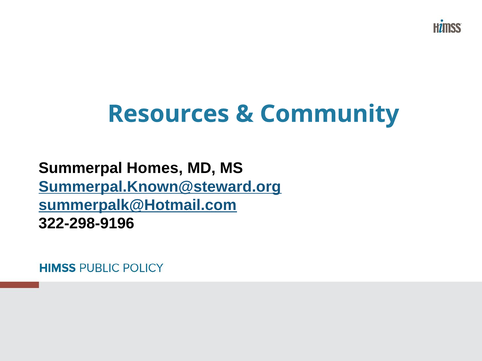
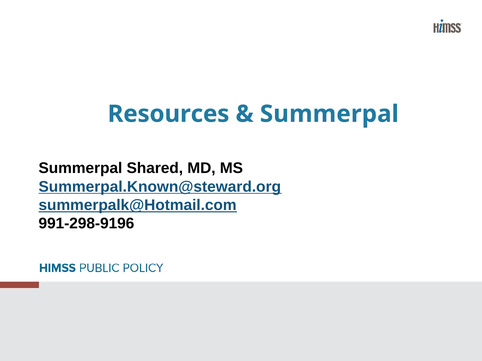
Community: Community -> Summerpal (329, 114)
Homes: Homes -> Shared (155, 168)
322-298-9196: 322-298-9196 -> 991-298-9196 (86, 224)
